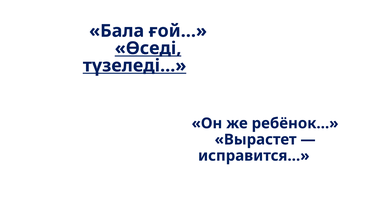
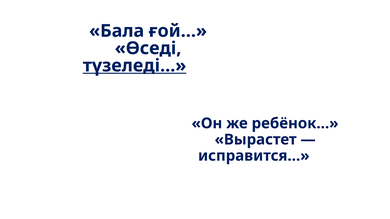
Өседі underline: present -> none (148, 48)
